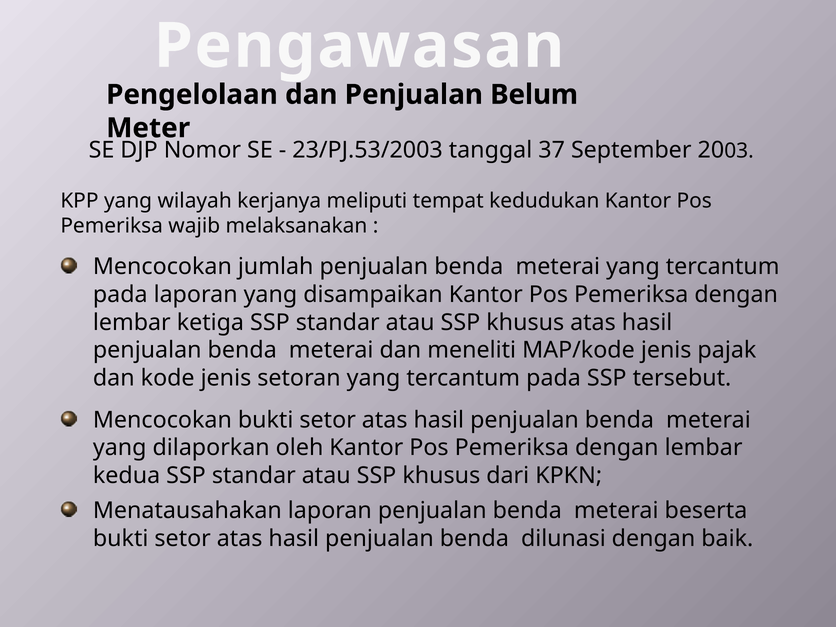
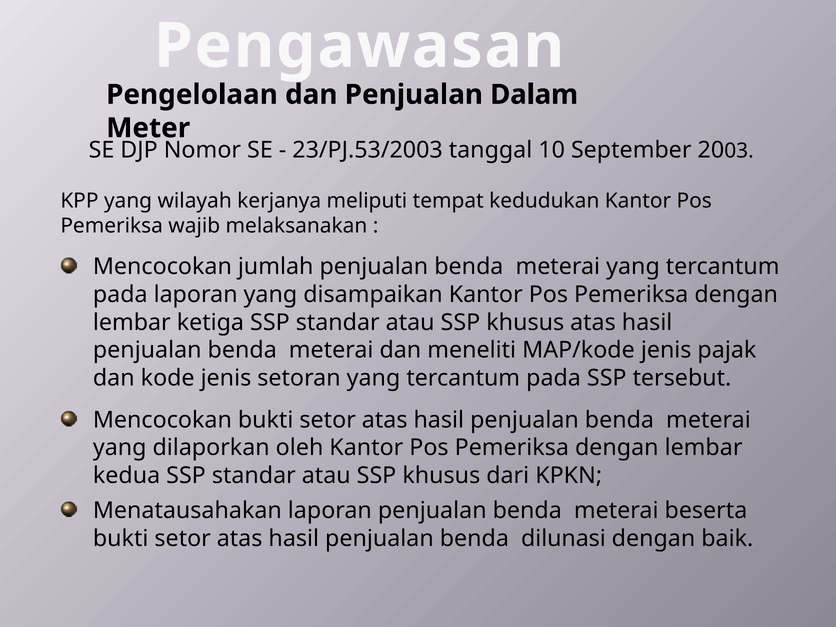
Belum: Belum -> Dalam (534, 95)
37: 37 -> 10 (552, 150)
